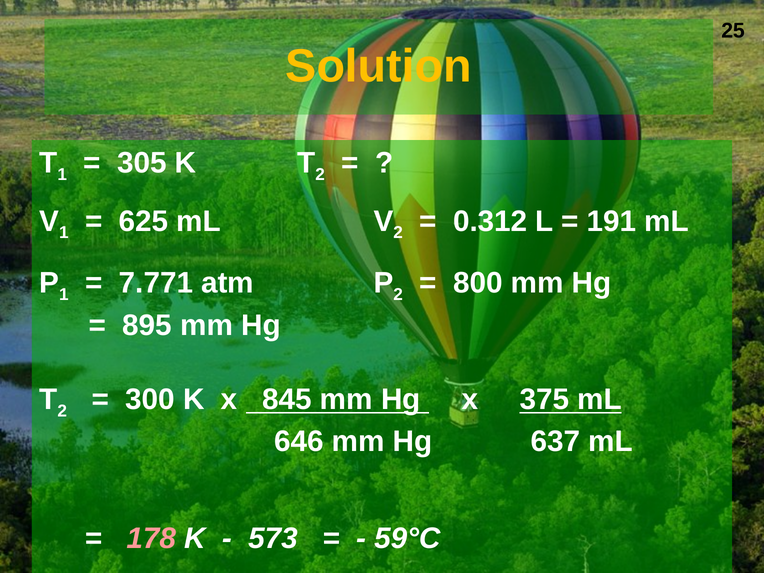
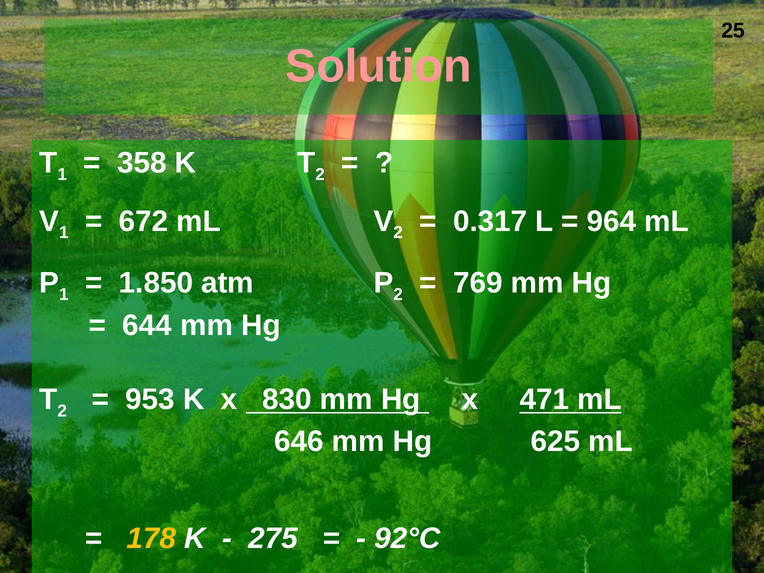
Solution colour: yellow -> pink (379, 67)
305: 305 -> 358 (142, 163)
625: 625 -> 672 (144, 221)
0.312: 0.312 -> 0.317 (490, 221)
191: 191 -> 964 (612, 221)
7.771: 7.771 -> 1.850 (156, 283)
800: 800 -> 769 (478, 283)
895: 895 -> 644 (147, 325)
300: 300 -> 953 (150, 400)
845: 845 -> 830 (287, 400)
375: 375 -> 471 (544, 400)
637: 637 -> 625 (556, 441)
178 colour: pink -> yellow (151, 538)
573: 573 -> 275 (273, 538)
59°C: 59°C -> 92°C (407, 538)
